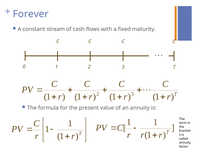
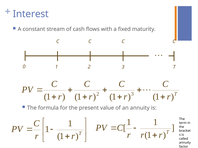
Forever: Forever -> Interest (31, 14)
